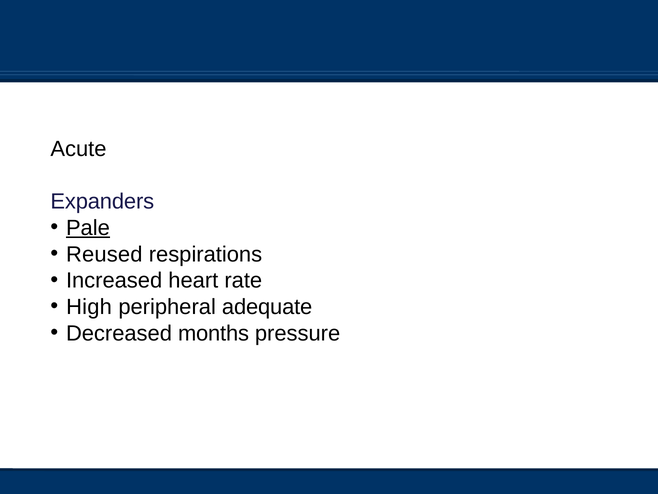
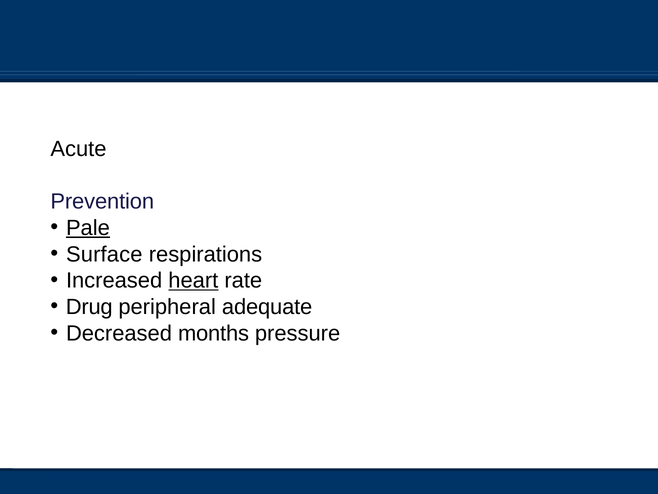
Expanders: Expanders -> Prevention (102, 201)
Reused: Reused -> Surface (104, 254)
heart underline: none -> present (193, 280)
High: High -> Drug (89, 307)
